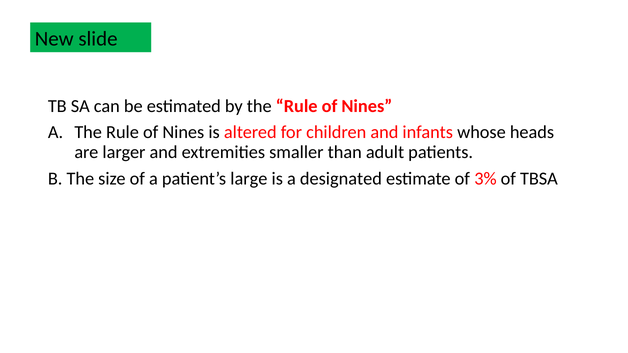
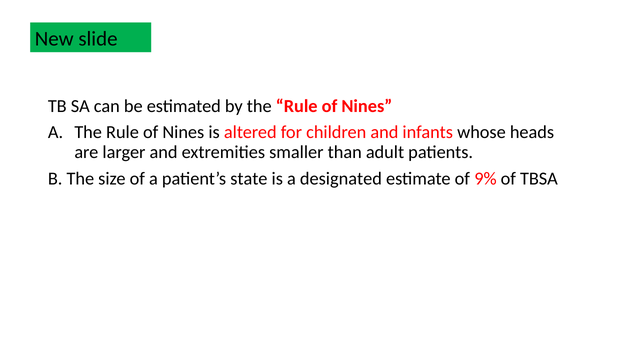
large: large -> state (249, 179)
3%: 3% -> 9% (485, 179)
